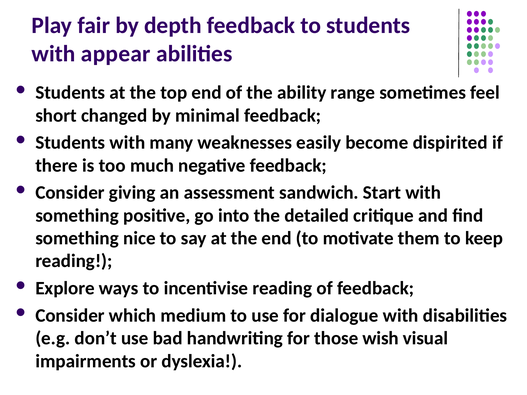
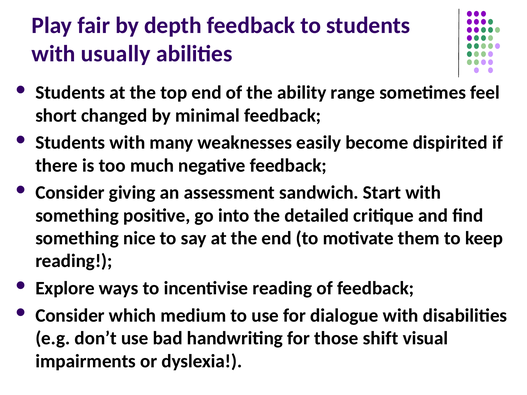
appear: appear -> usually (116, 54)
wish: wish -> shift (380, 338)
